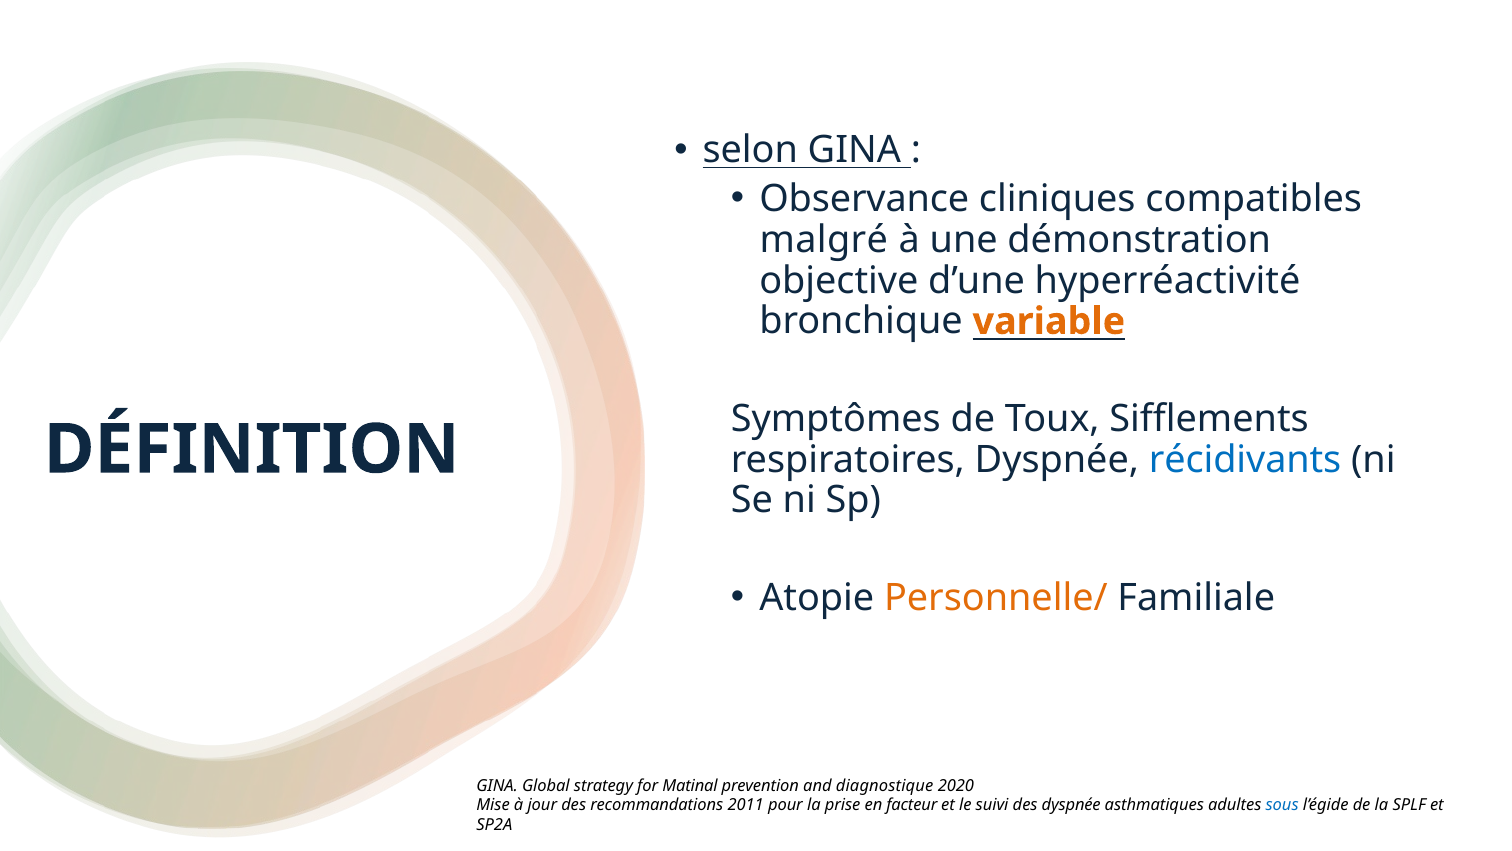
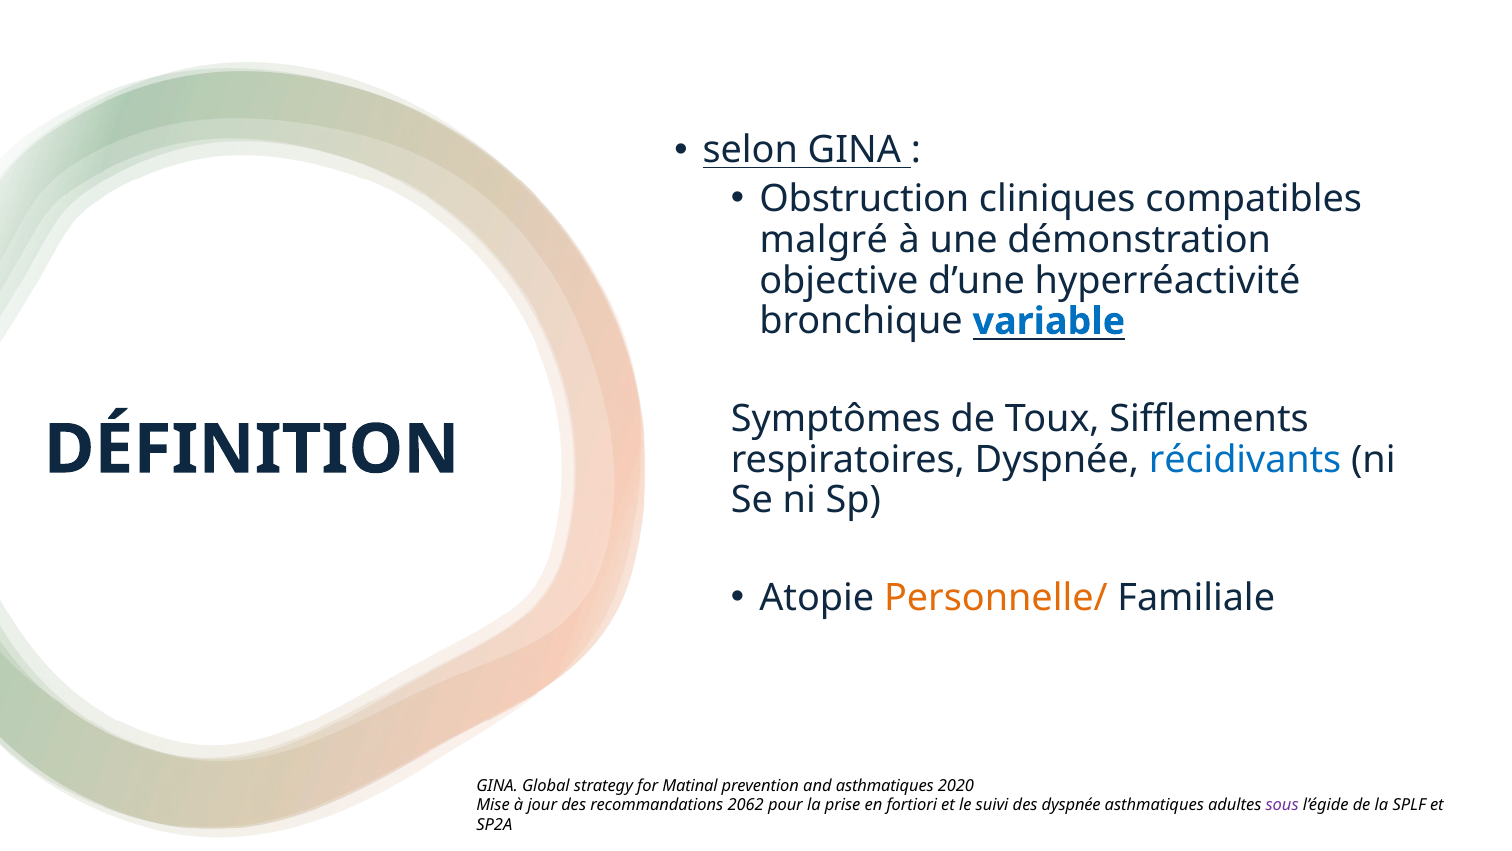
Observance: Observance -> Obstruction (864, 199)
variable colour: orange -> blue (1049, 321)
and diagnostique: diagnostique -> asthmatiques (885, 785)
2011: 2011 -> 2062 (746, 805)
facteur: facteur -> fortiori (912, 805)
sous colour: blue -> purple (1282, 805)
